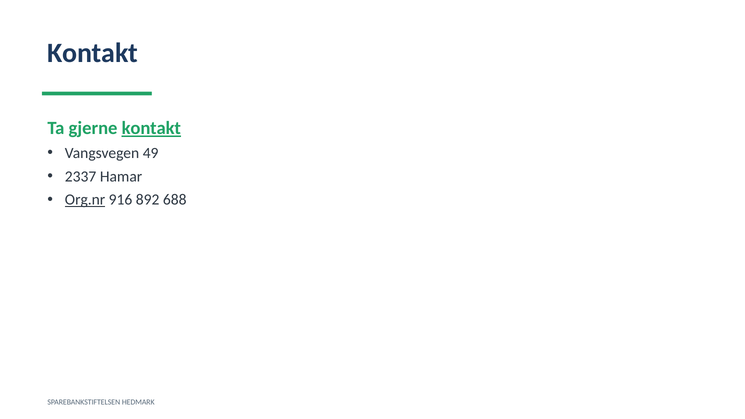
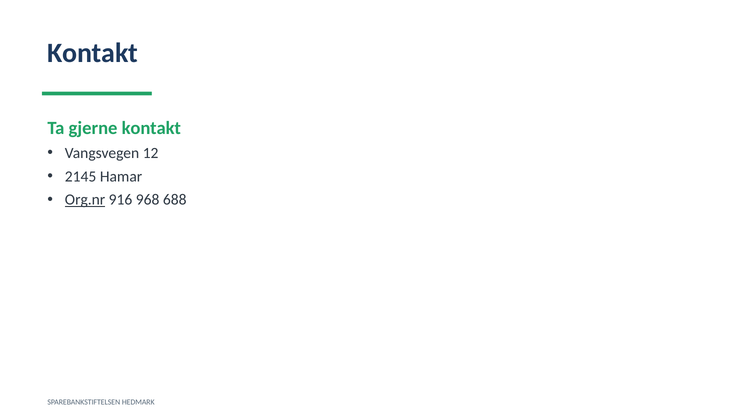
kontakt underline: present -> none (151, 128)
49: 49 -> 12 (151, 153)
2337: 2337 -> 2145 (81, 176)
892: 892 -> 968 (148, 200)
